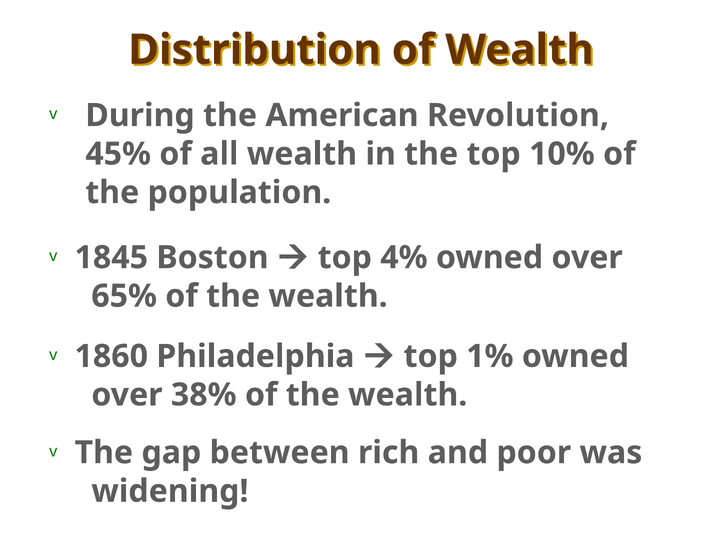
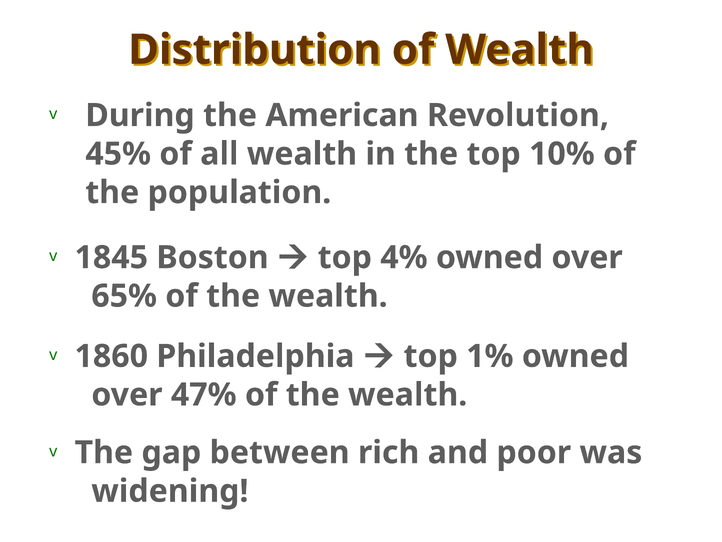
38%: 38% -> 47% (204, 394)
